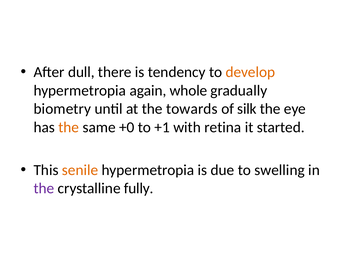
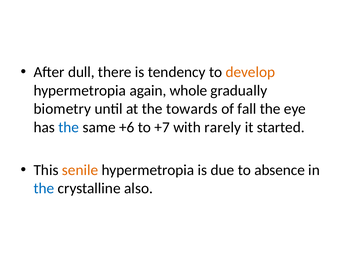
silk: silk -> fall (247, 109)
the colour: orange -> blue (69, 127)
+0: +0 -> +6 (127, 127)
+1: +1 -> +7 (162, 127)
retina: retina -> rarely (223, 127)
swelling: swelling -> absence (280, 170)
the colour: purple -> blue (44, 188)
fully: fully -> also (139, 188)
